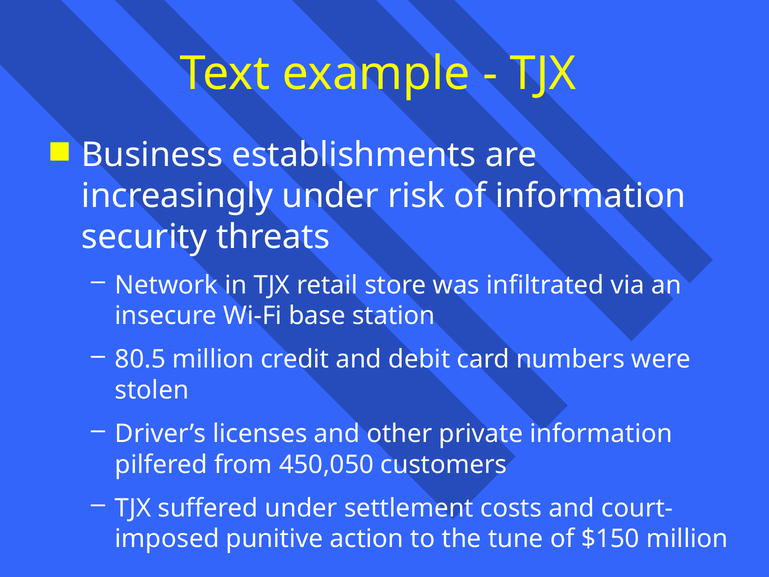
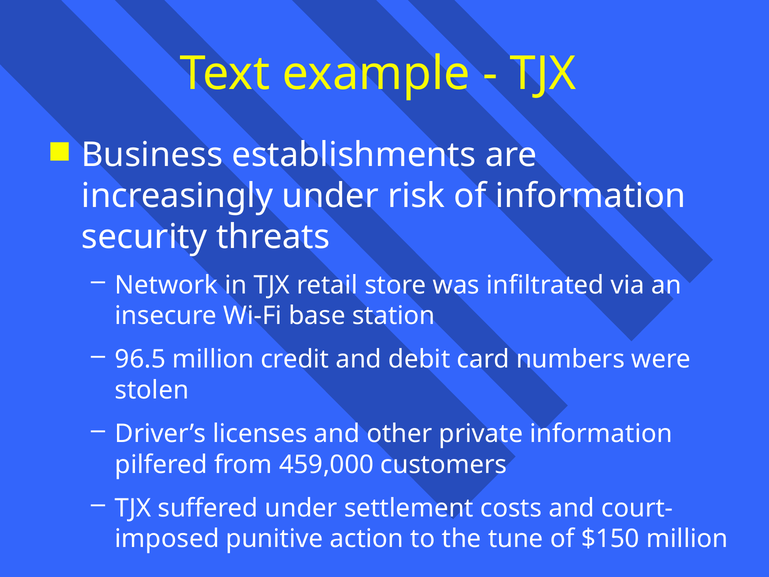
80.5: 80.5 -> 96.5 (140, 359)
450,050: 450,050 -> 459,000 (326, 464)
